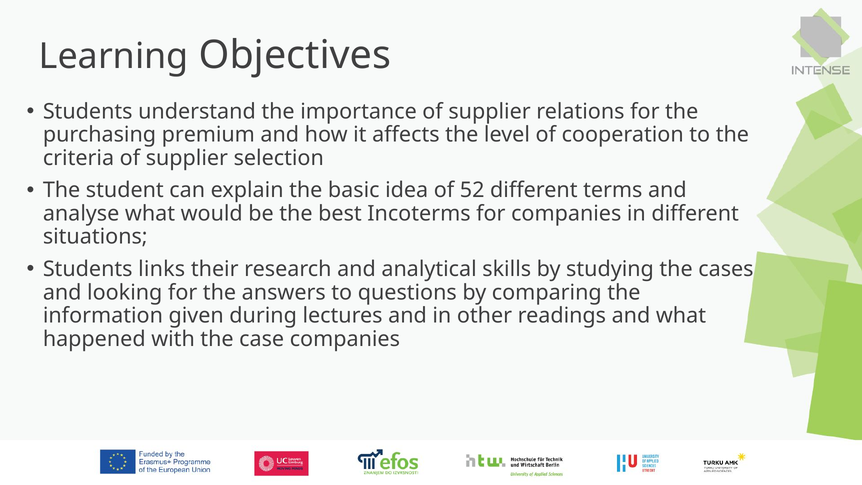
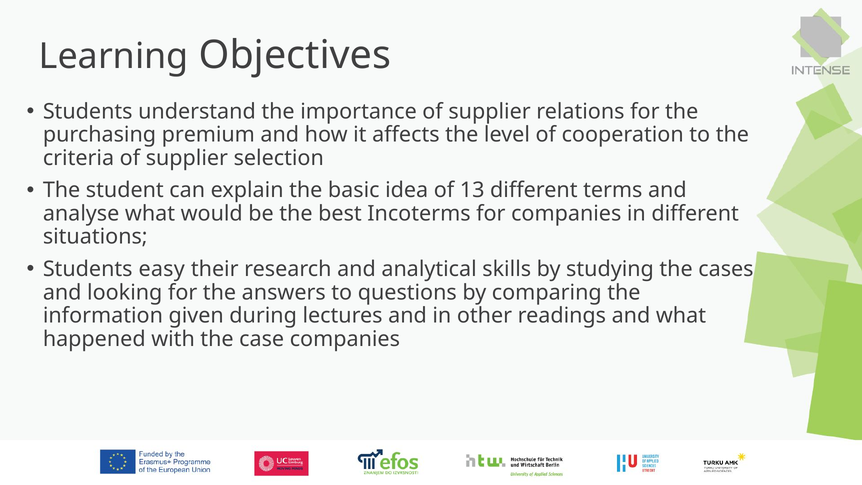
52: 52 -> 13 (472, 190)
links: links -> easy (162, 269)
